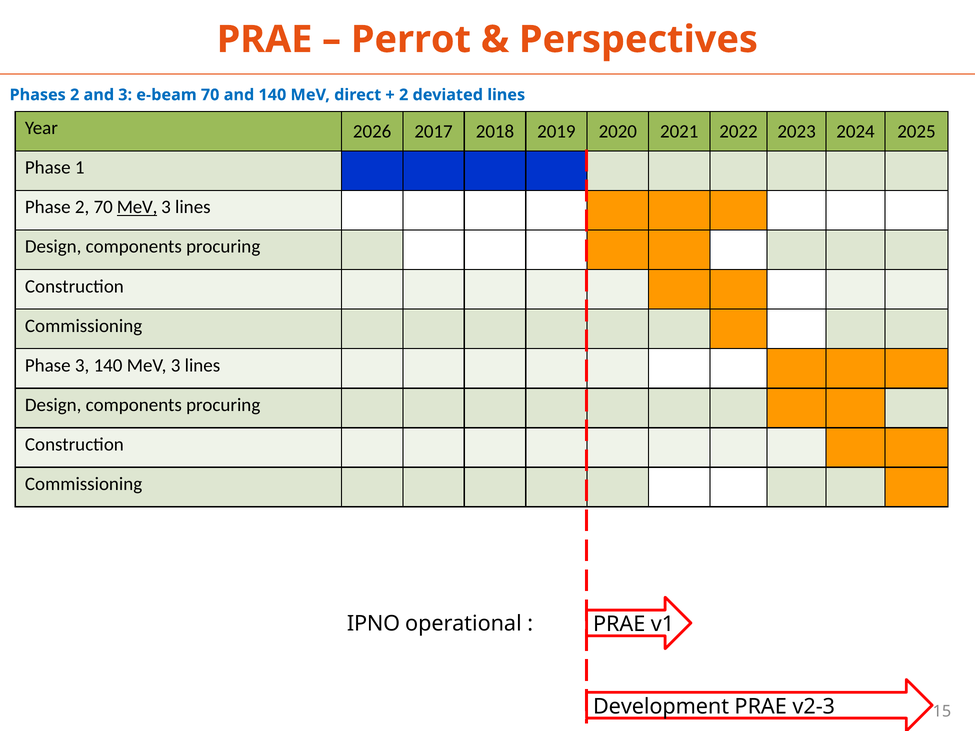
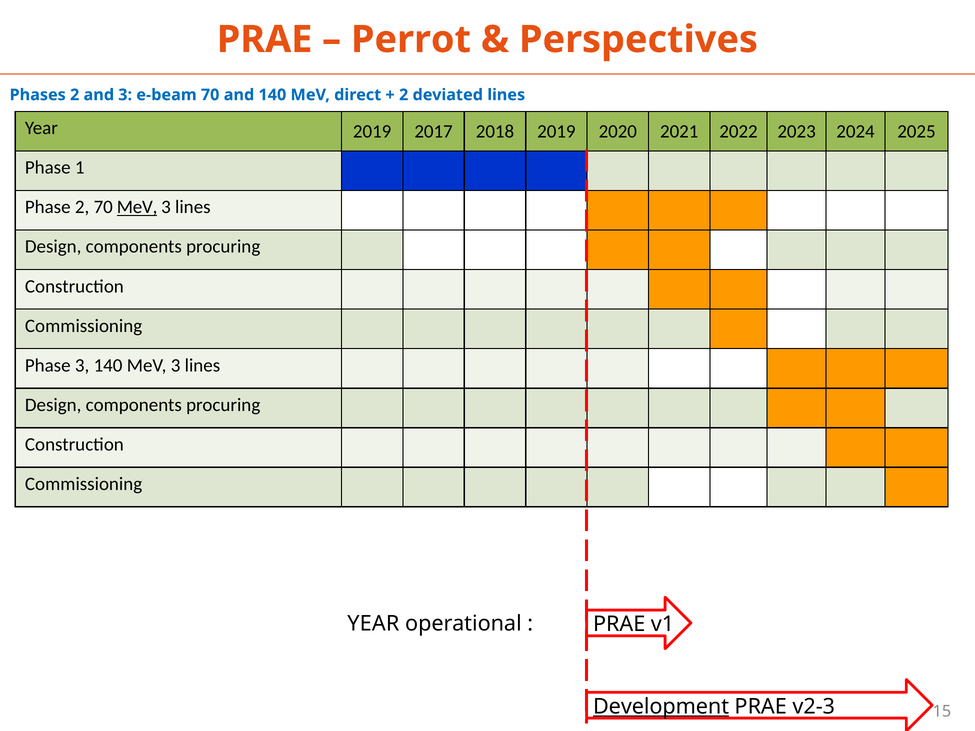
Year 2026: 2026 -> 2019 (372, 132)
IPNO: IPNO -> YEAR (373, 624)
Development underline: none -> present (661, 707)
